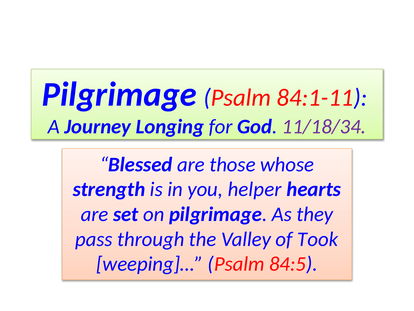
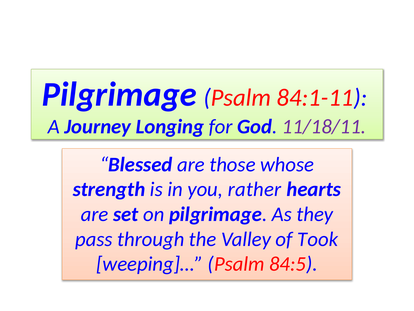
11/18/34: 11/18/34 -> 11/18/11 (324, 126)
helper: helper -> rather (255, 189)
